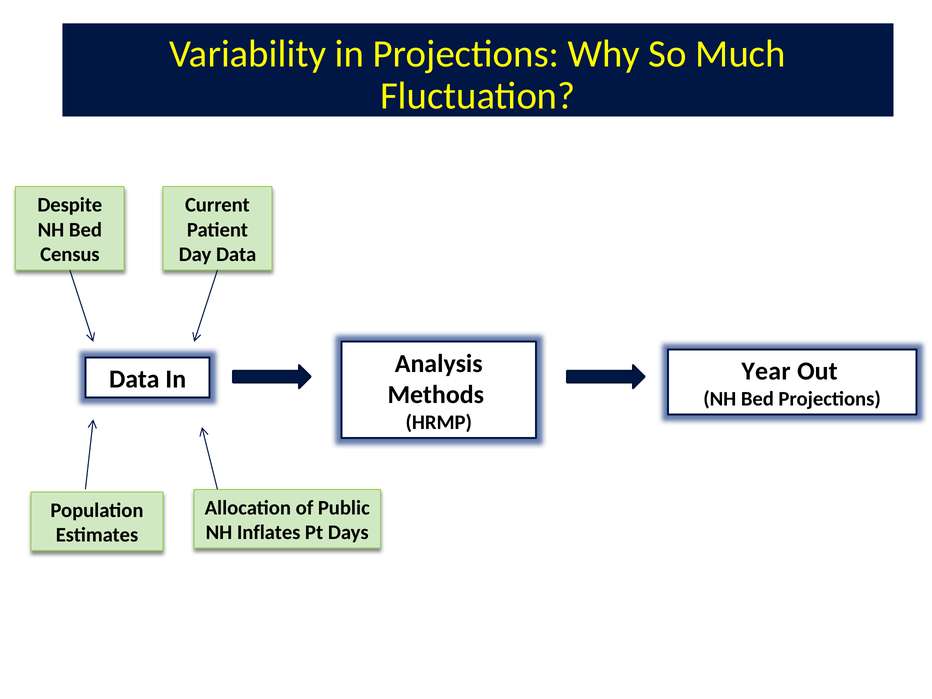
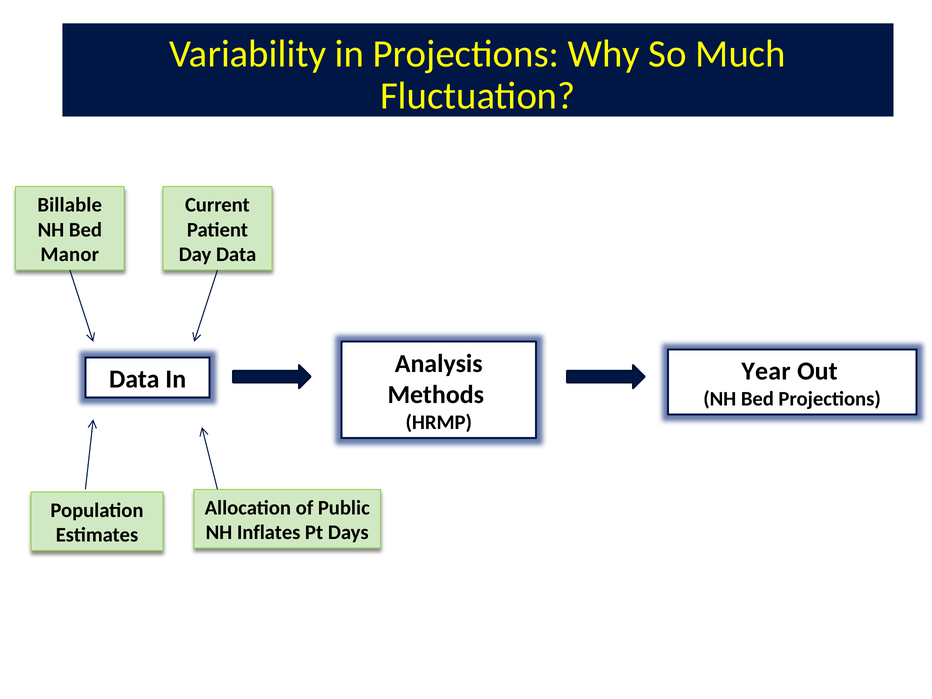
Despite: Despite -> Billable (70, 205)
Census: Census -> Manor (70, 255)
